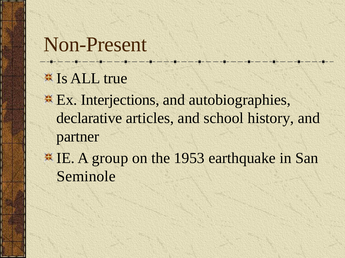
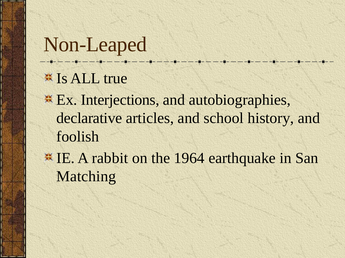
Non-Present: Non-Present -> Non-Leaped (95, 45)
partner: partner -> foolish (78, 137)
group: group -> rabbit (110, 158)
1953: 1953 -> 1964 (189, 158)
Seminole: Seminole -> Matching (86, 177)
